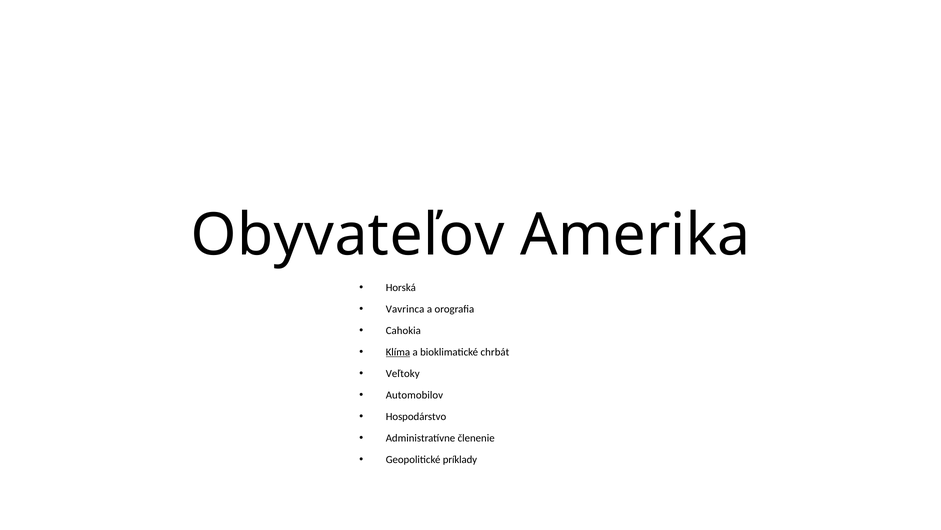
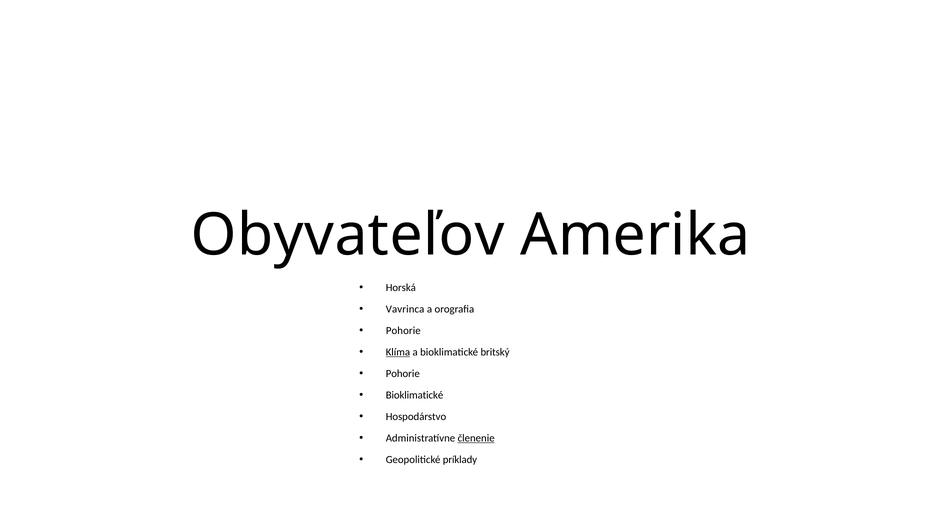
Cahokia: Cahokia -> Pohorie (403, 330)
chrbát: chrbát -> britský (495, 352)
Veľtoky: Veľtoky -> Pohorie (403, 373)
Automobilov: Automobilov -> Bioklimatické (415, 395)
členenie underline: none -> present (476, 437)
